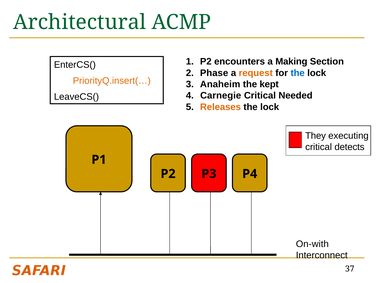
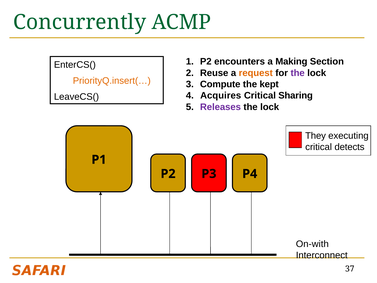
Architectural: Architectural -> Concurrently (80, 22)
Phase: Phase -> Reuse (214, 73)
the colour: blue -> purple (298, 73)
Anaheim: Anaheim -> Compute (220, 84)
Carnegie: Carnegie -> Acquires (221, 95)
Needed: Needed -> Sharing (296, 95)
Releases colour: orange -> purple (220, 107)
